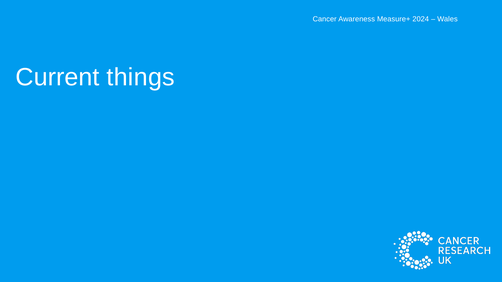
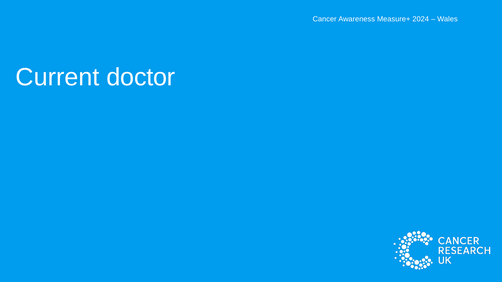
things: things -> doctor (141, 77)
